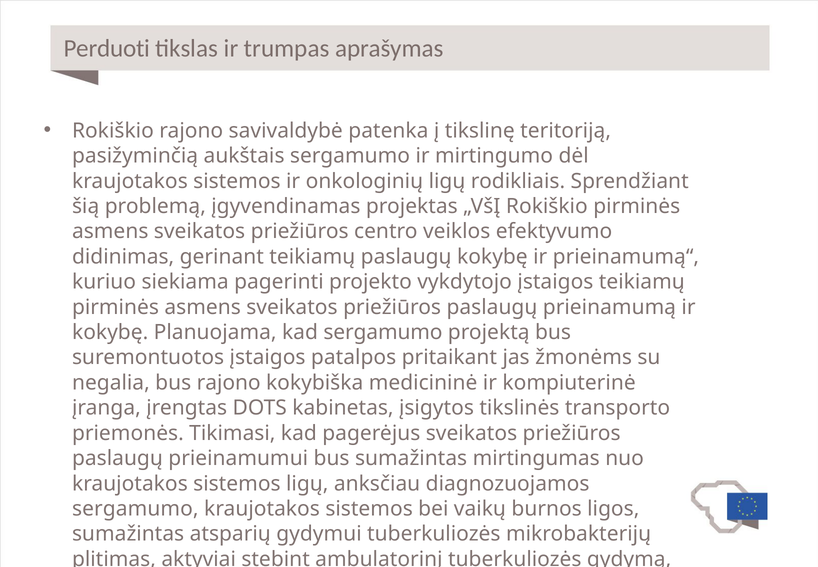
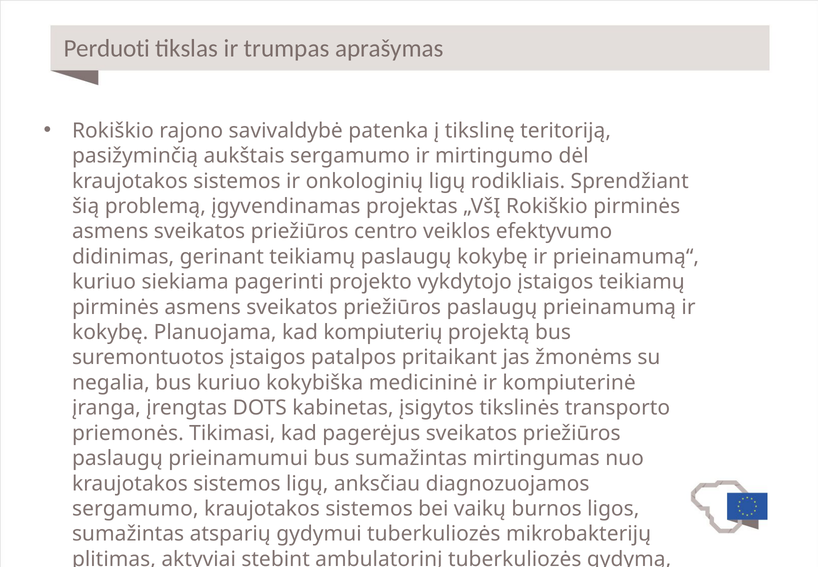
kad sergamumo: sergamumo -> kompiuterių (383, 332)
bus rajono: rajono -> kuriuo (229, 382)
